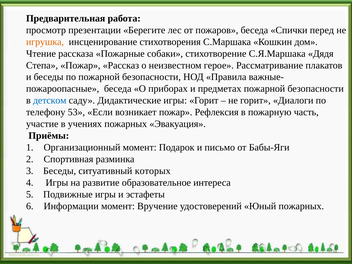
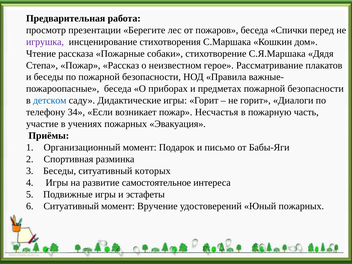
игрушка colour: orange -> purple (45, 42)
53: 53 -> 34 (76, 112)
Рефлексия: Рефлексия -> Несчастья (217, 112)
образовательное: образовательное -> самостоятельное (156, 183)
Информации: Информации -> Ситуативный (71, 206)
